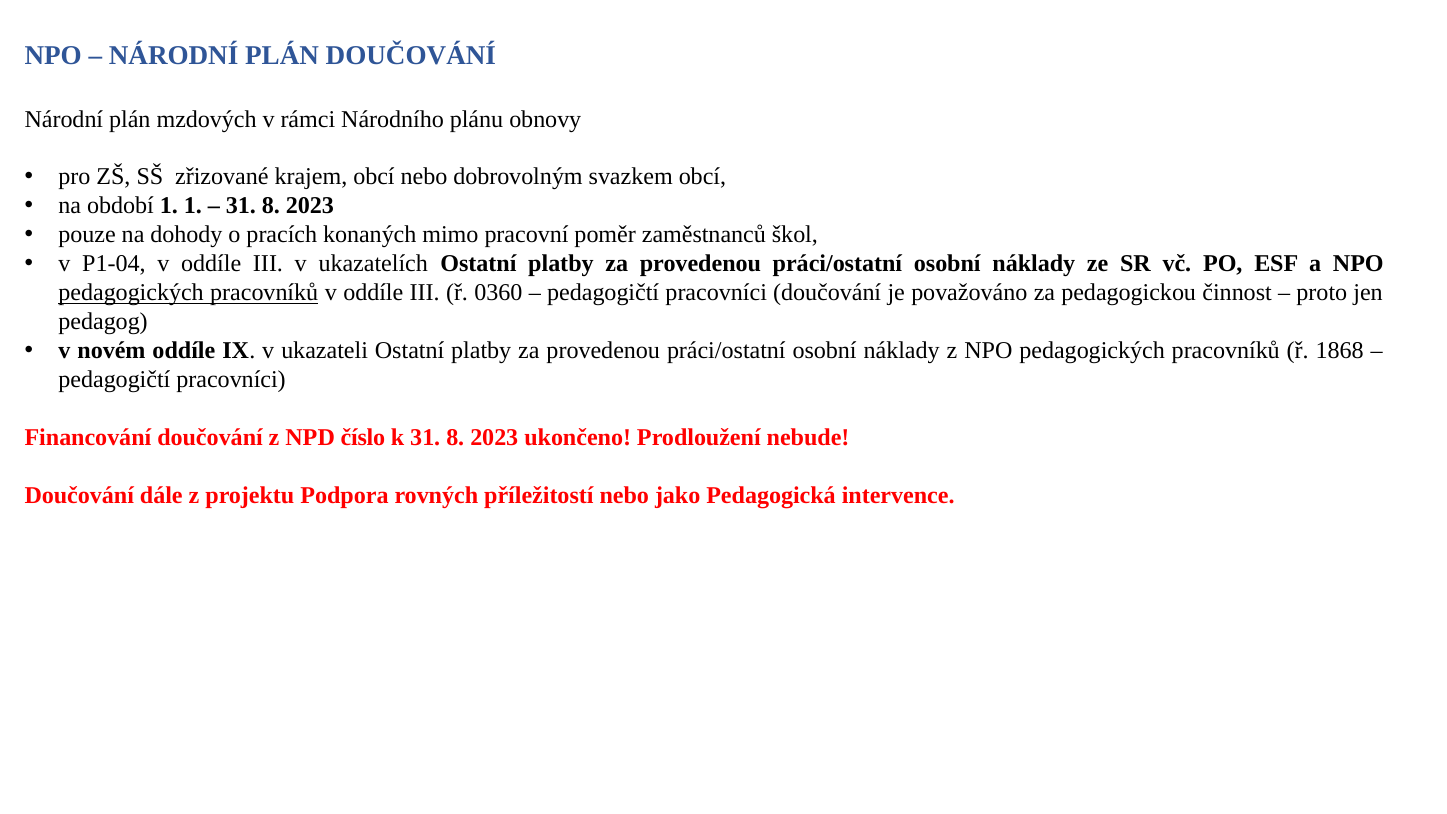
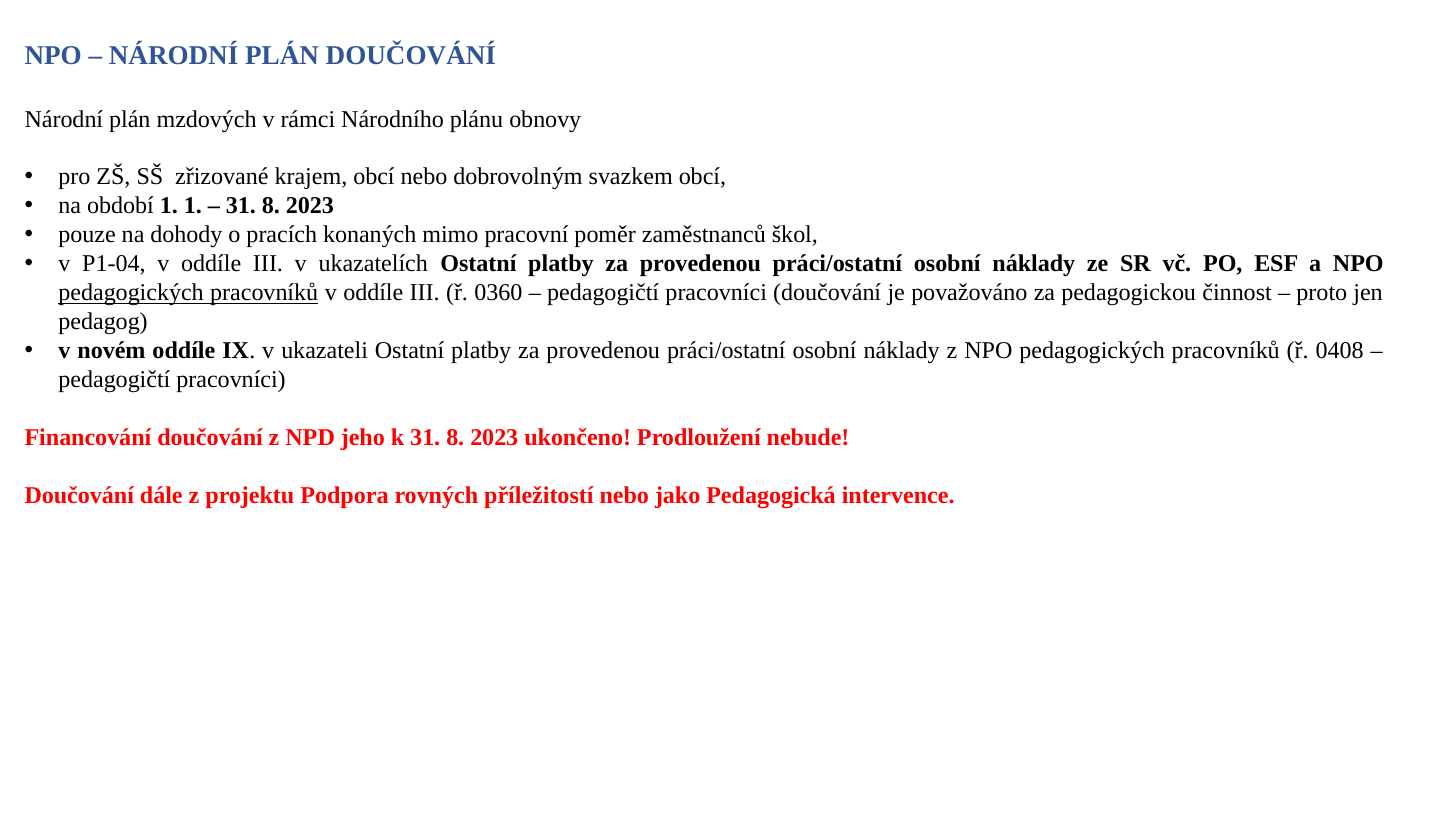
1868: 1868 -> 0408 (1340, 351)
číslo: číslo -> jeho (363, 437)
